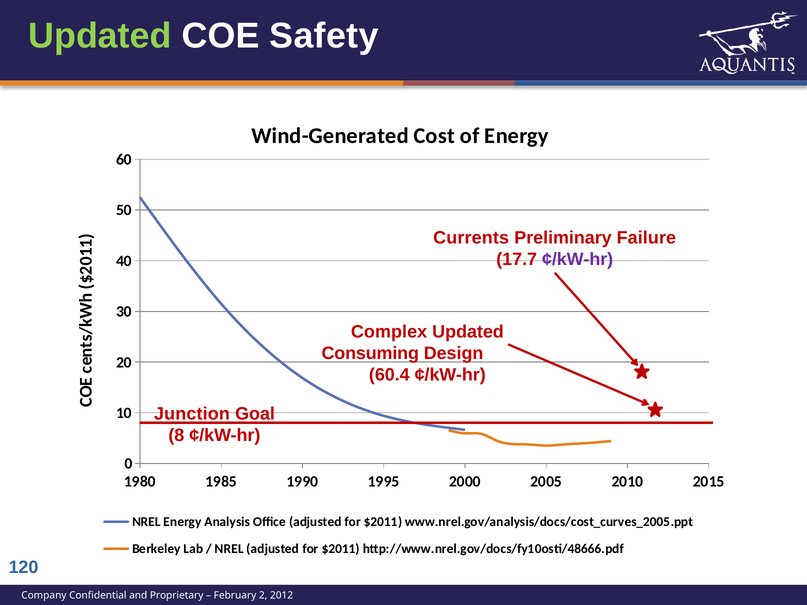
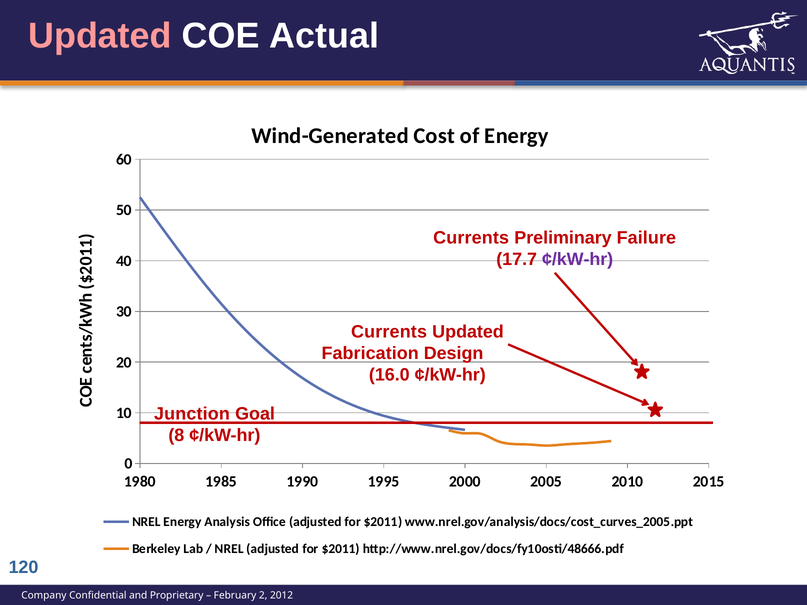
Updated colour: light green -> pink (100, 36)
Safety: Safety -> Actual (324, 36)
Complex: Complex -> Currents (389, 332)
Consuming: Consuming -> Fabrication (370, 353)
60.4: 60.4 -> 16.0 (389, 375)
